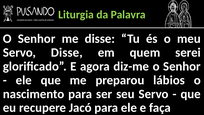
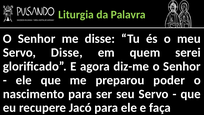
lábios: lábios -> poder (169, 80)
